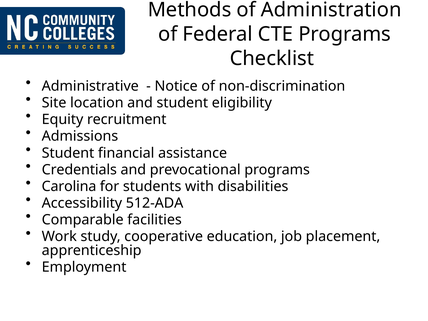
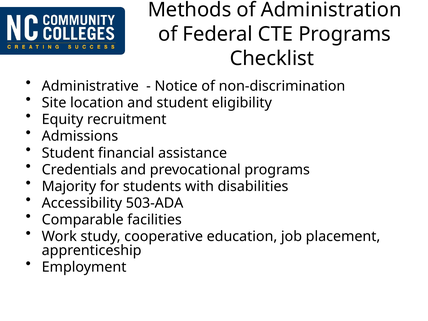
Carolina: Carolina -> Majority (69, 186)
512-ADA: 512-ADA -> 503-ADA (155, 203)
